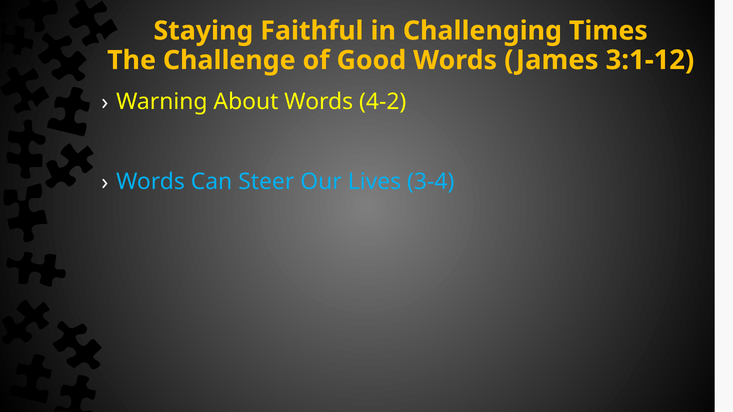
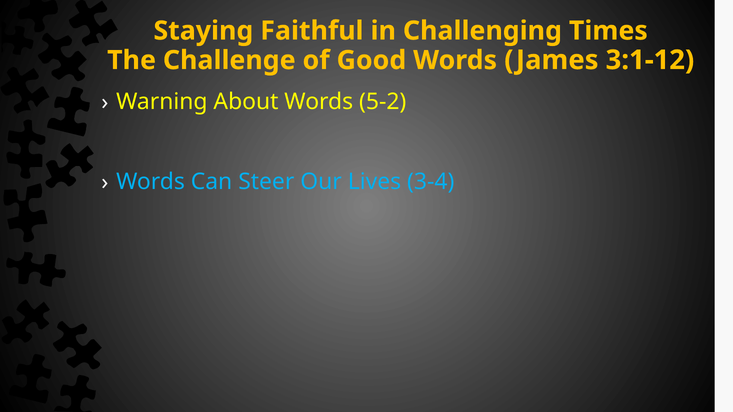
4-2: 4-2 -> 5-2 (383, 102)
